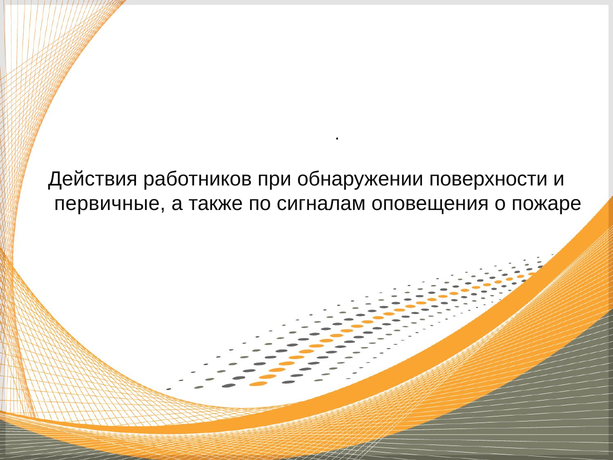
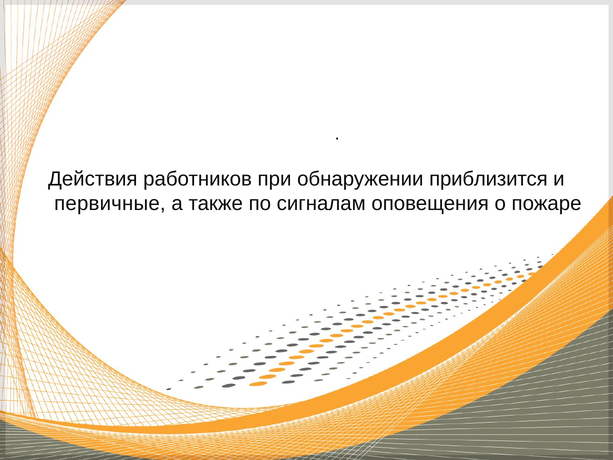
поверхности: поверхности -> приблизится (488, 179)
